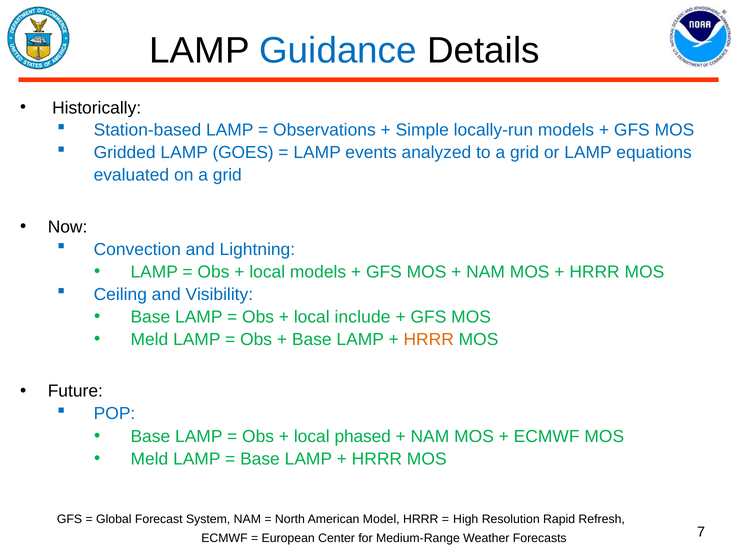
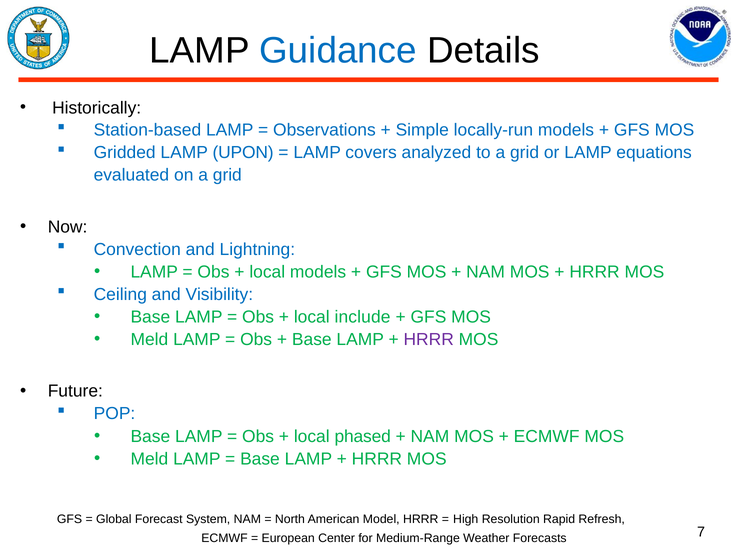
GOES: GOES -> UPON (243, 153)
events: events -> covers (371, 153)
HRRR colour: orange -> purple (429, 340)
